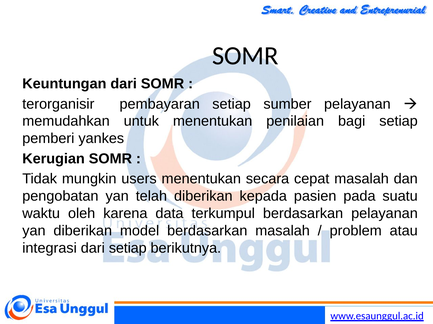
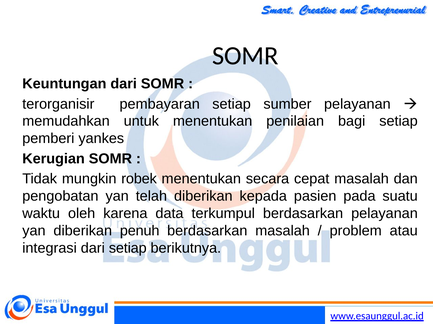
users: users -> robek (139, 179)
model: model -> penuh (140, 231)
